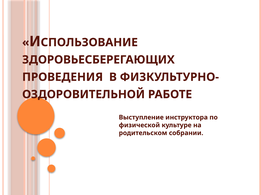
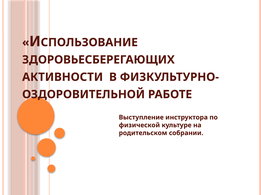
ПРОВЕДЕНИЯ: ПРОВЕДЕНИЯ -> АКТИВНОСТИ (63, 77)
